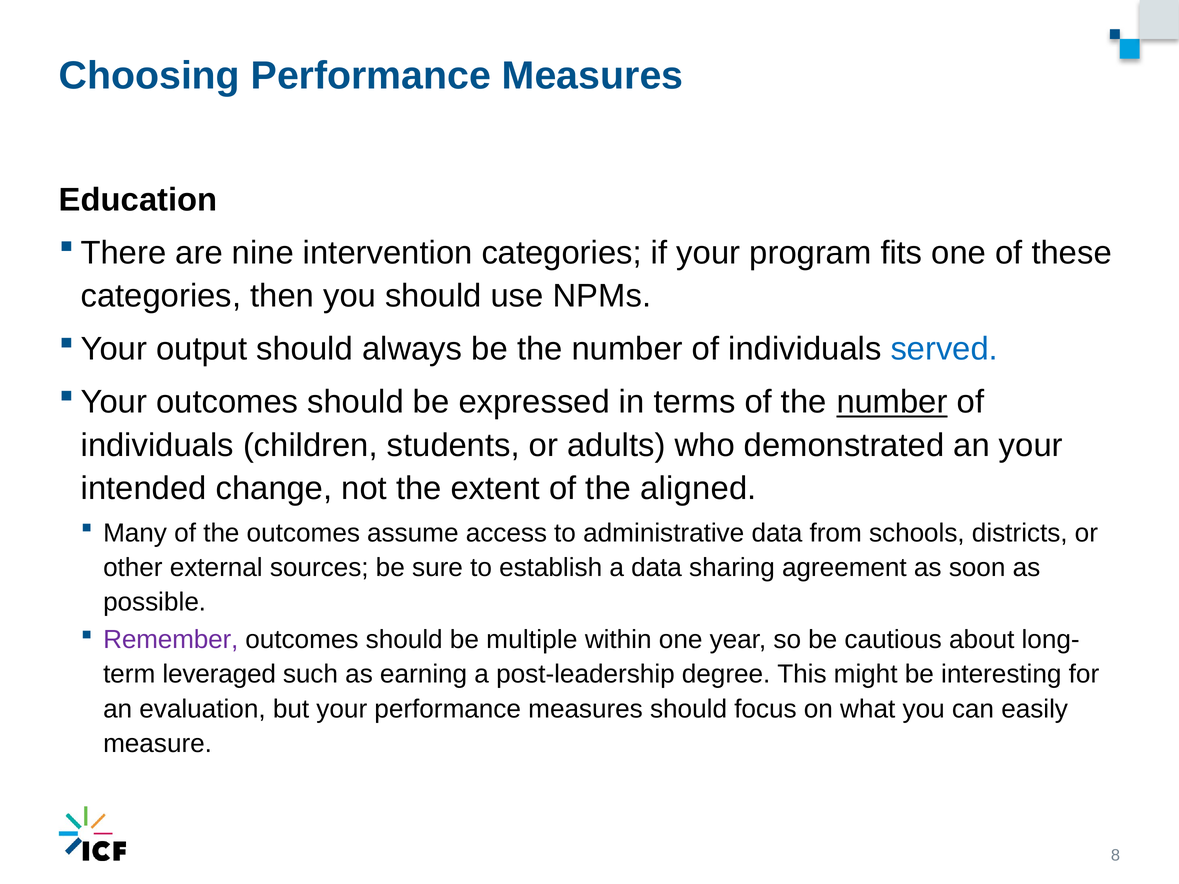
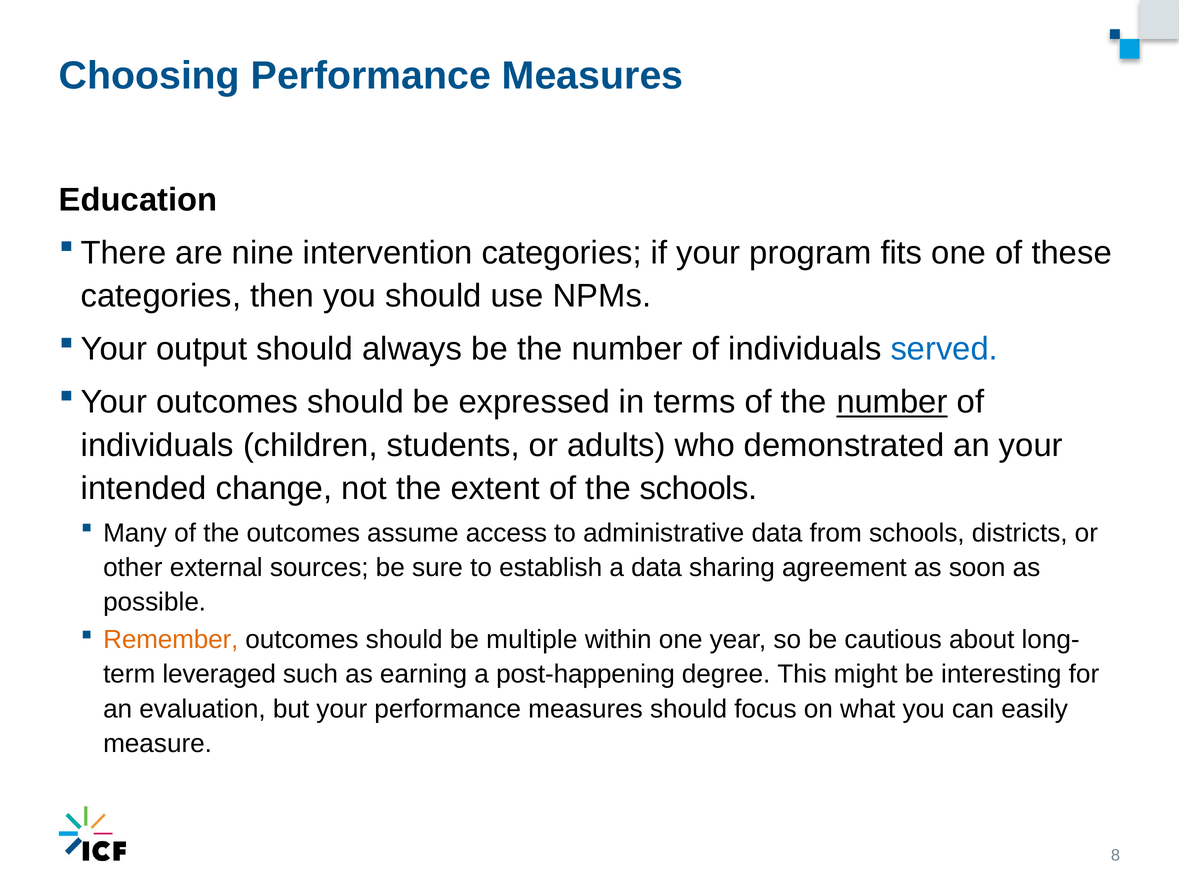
the aligned: aligned -> schools (699, 489)
Remember colour: purple -> orange (171, 640)
post-leadership: post-leadership -> post-happening (585, 675)
